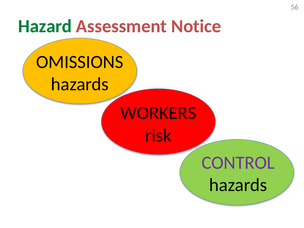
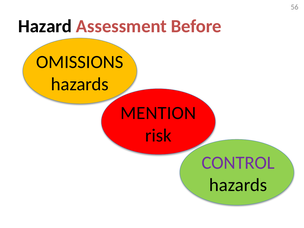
Hazard colour: green -> black (45, 26)
Notice: Notice -> Before (196, 26)
WORKERS: WORKERS -> MENTION (158, 113)
